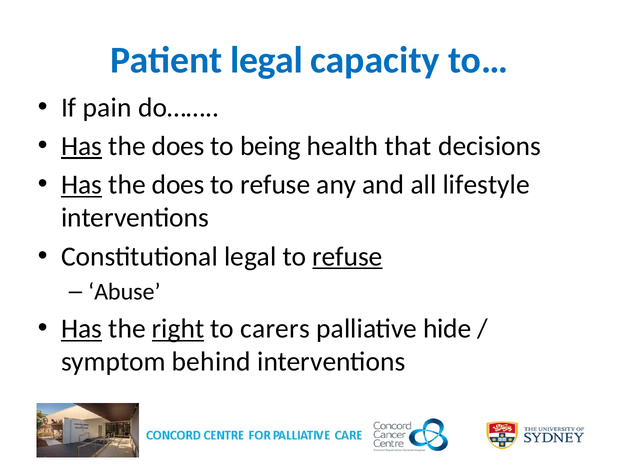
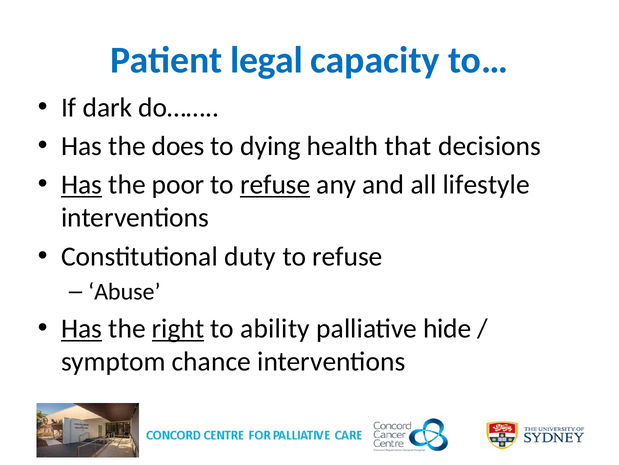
pain: pain -> dark (107, 107)
Has underline: present -> none (82, 146)
being: being -> dying (270, 146)
does: does -> poor (178, 184)
refuse underline: none -> present (275, 184)
Constitutional legal: legal -> duty (250, 256)
refuse underline: present -> none (347, 256)
carers: carers -> ability (275, 328)
behind: behind -> chance (211, 361)
